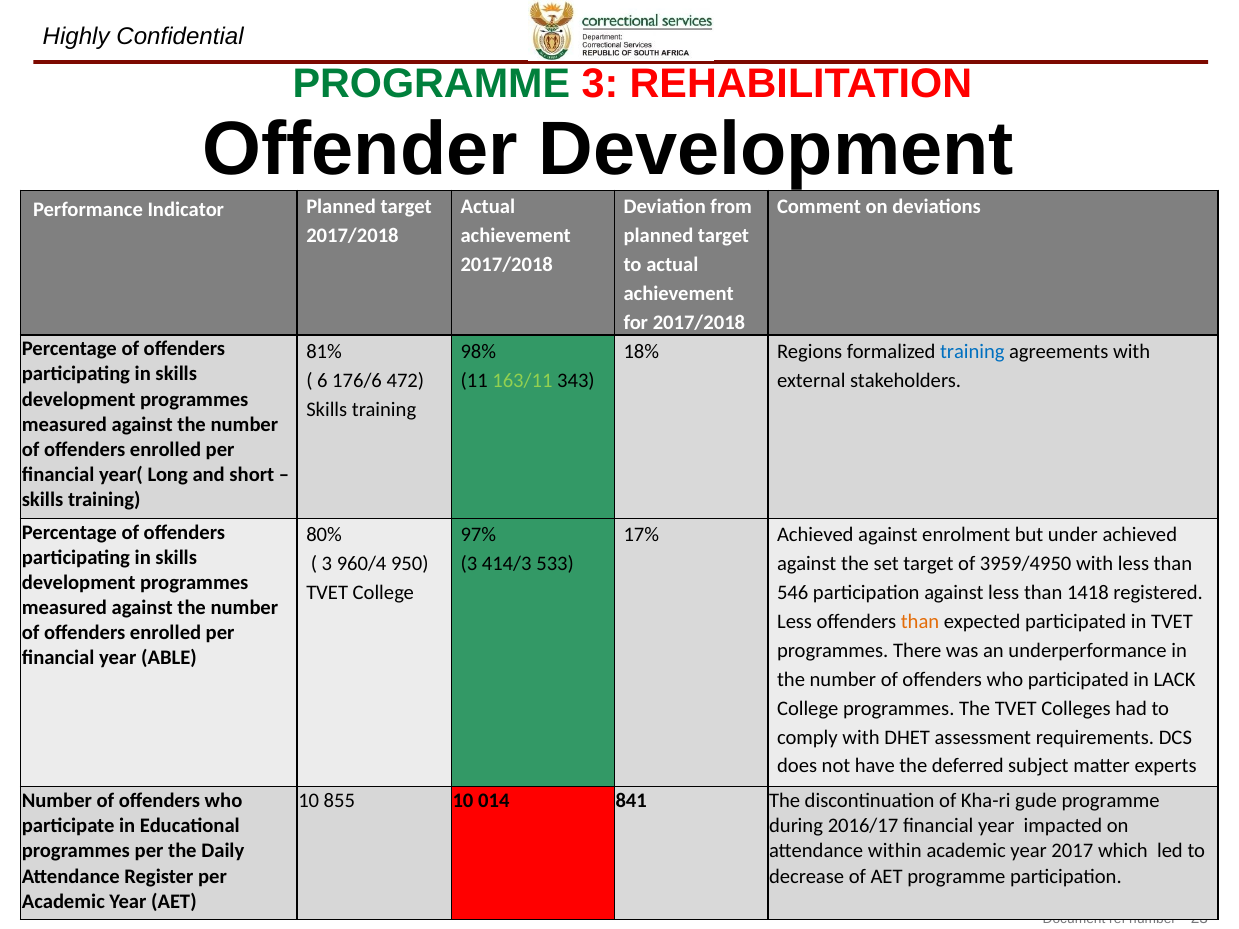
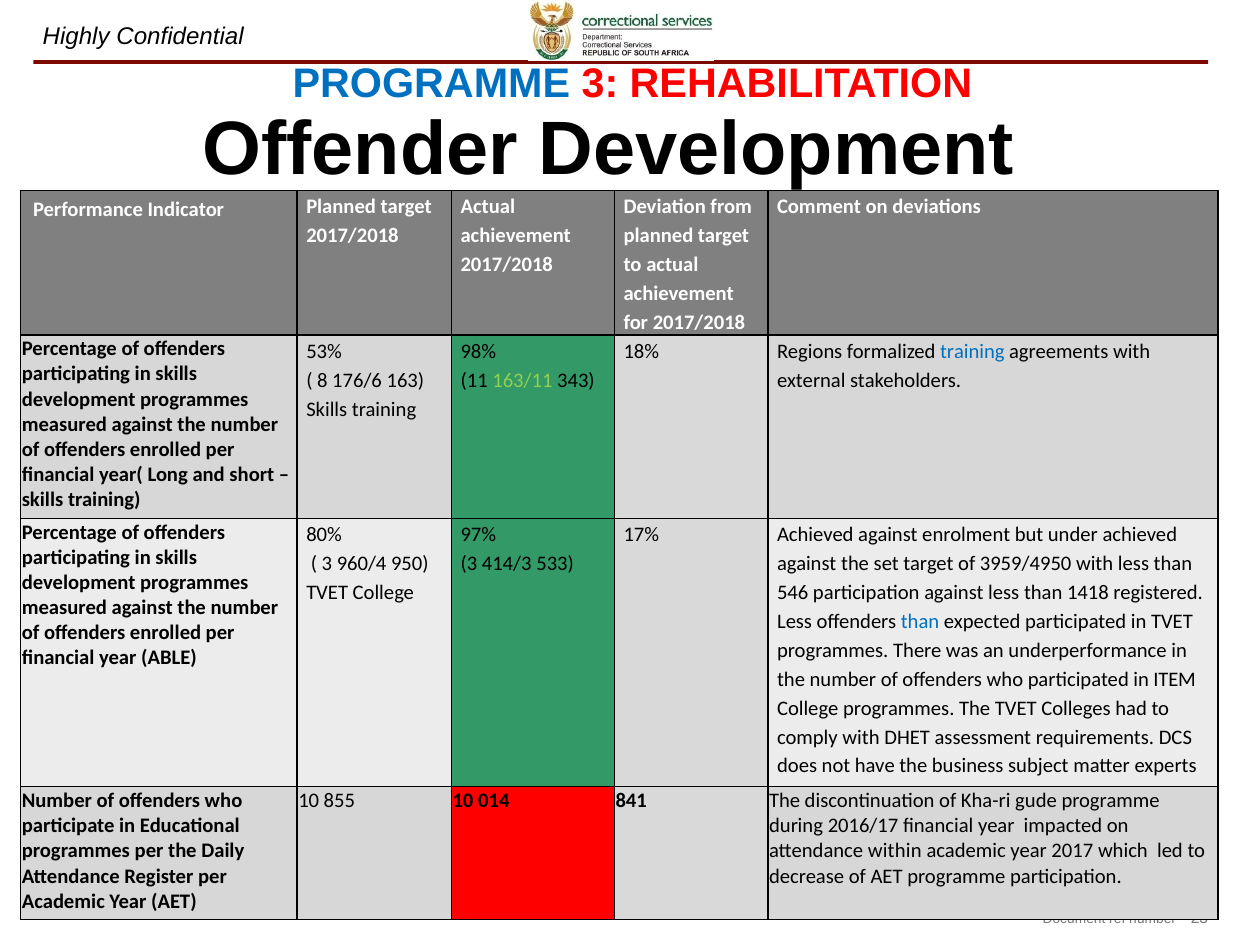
PROGRAMME colour: green -> blue (431, 84)
81%: 81% -> 53% (324, 352)
6: 6 -> 8 (322, 380)
472: 472 -> 163 (405, 380)
than colour: orange -> blue (920, 622)
LACK: LACK -> ITEM (1175, 680)
deferred: deferred -> business (968, 766)
